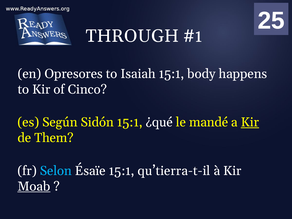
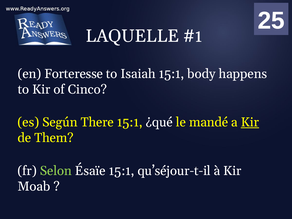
THROUGH: THROUGH -> LAQUELLE (132, 36)
Opresores: Opresores -> Forteresse (74, 74)
Sidón: Sidón -> There (97, 122)
Selon colour: light blue -> light green (56, 171)
qu’tierra-t-il: qu’tierra-t-il -> qu’séjour-t-il (174, 171)
Moab underline: present -> none (34, 186)
